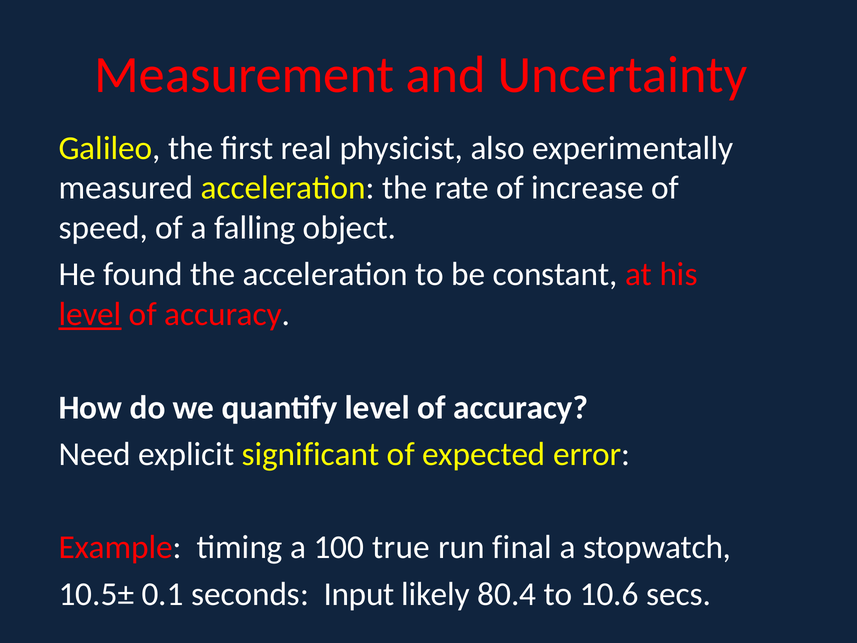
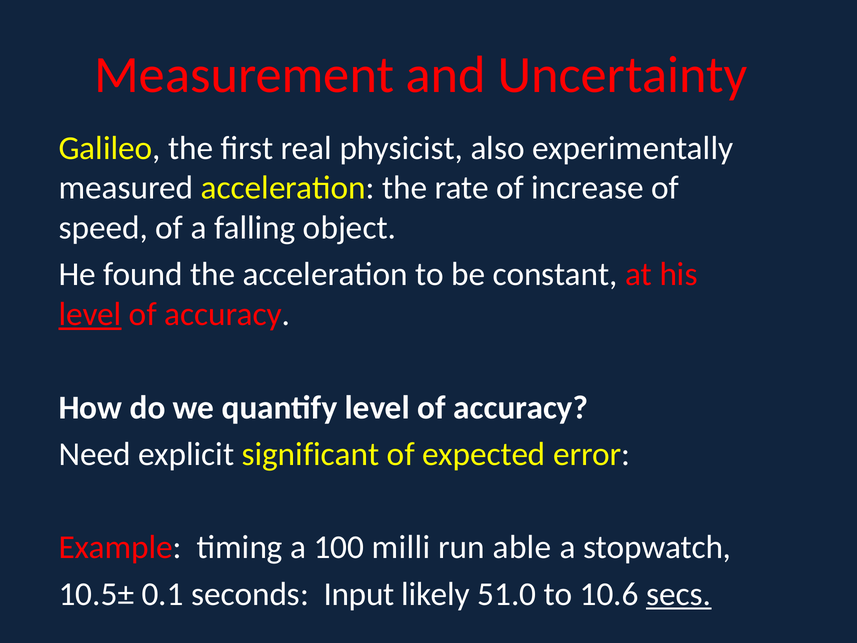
true: true -> milli (401, 547)
final: final -> able (522, 547)
80.4: 80.4 -> 51.0 (507, 594)
secs underline: none -> present (679, 594)
